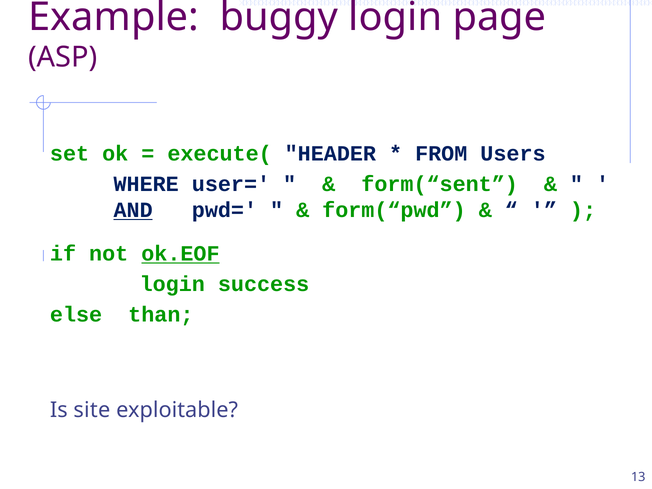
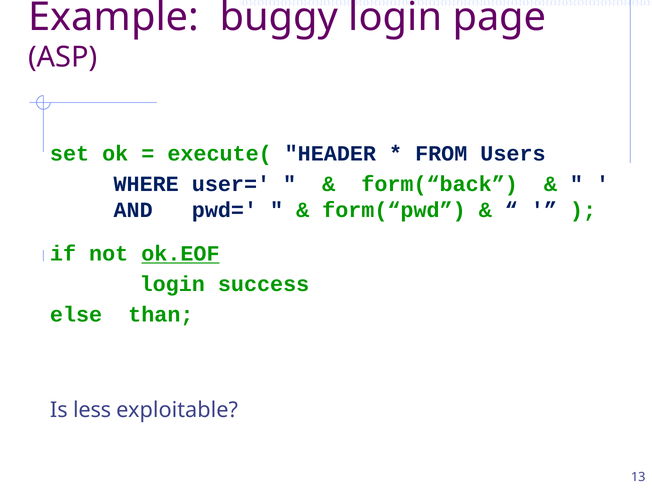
form(“sent: form(“sent -> form(“back (440, 184)
AND underline: present -> none (133, 210)
site: site -> less (92, 410)
